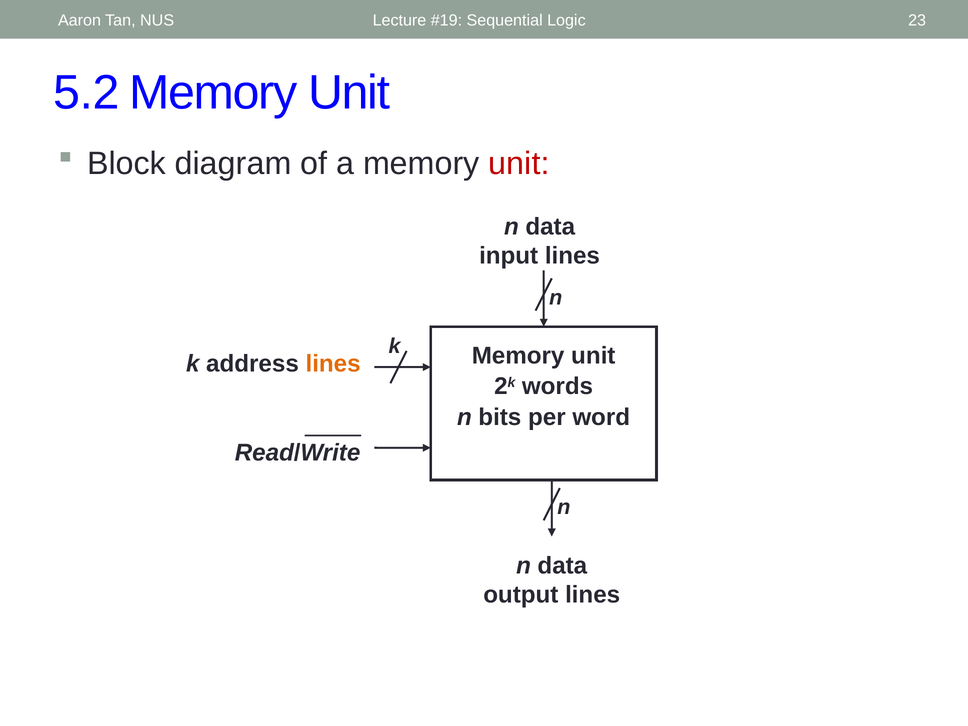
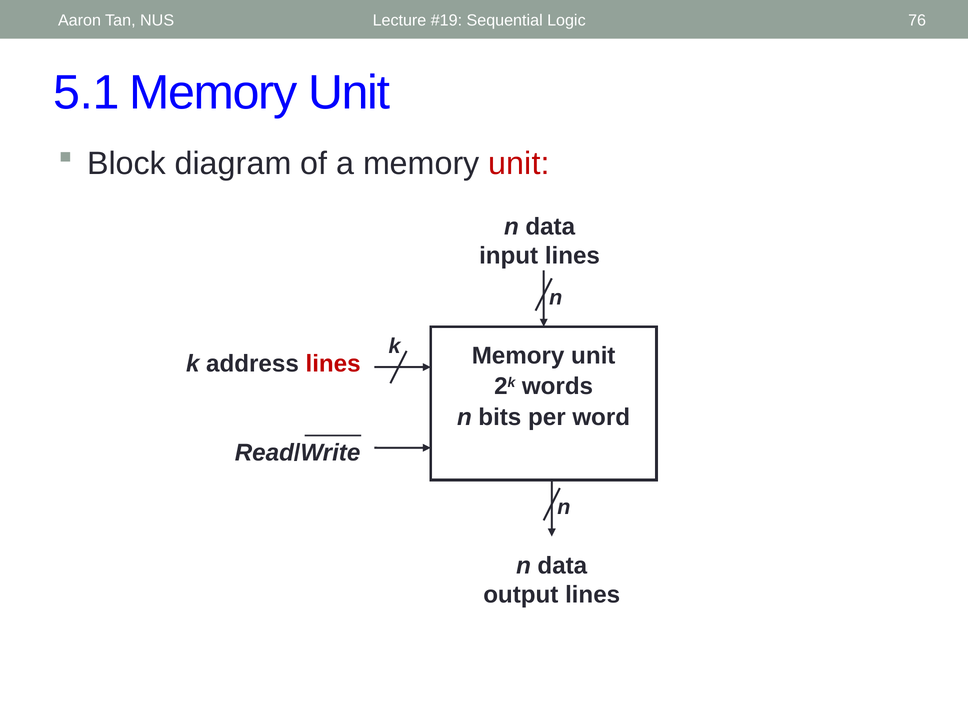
23: 23 -> 76 (917, 20)
5.2: 5.2 -> 5.1 (87, 93)
lines colour: orange -> red (333, 364)
